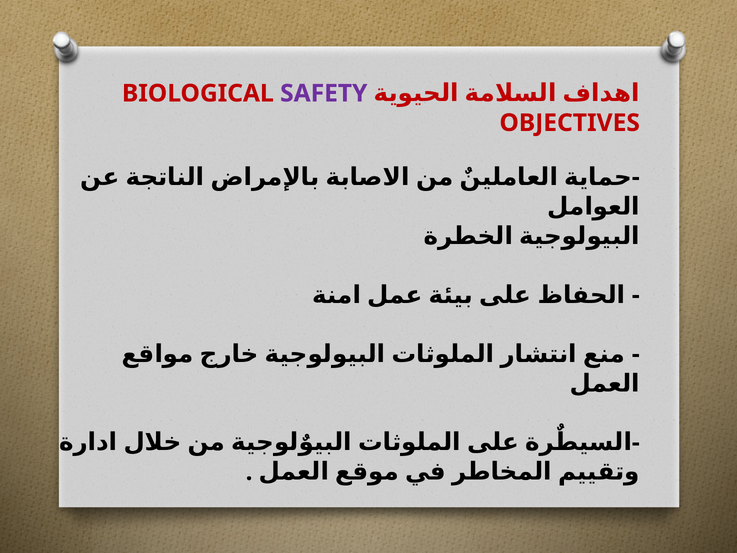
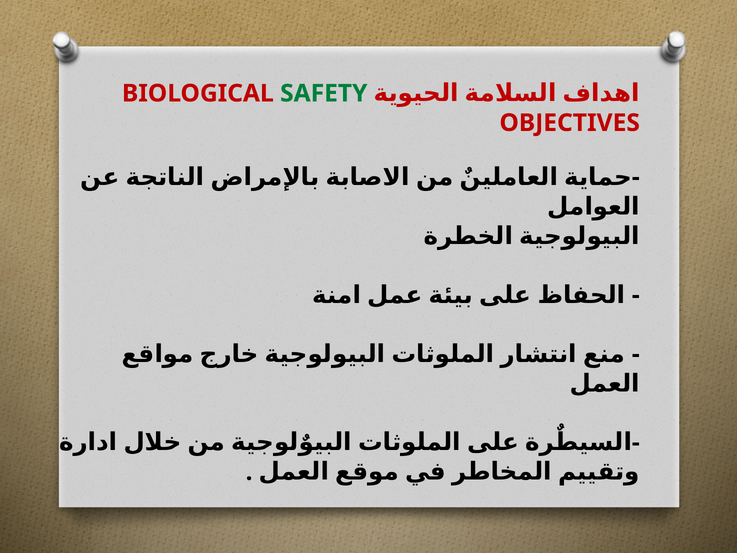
SAFETY colour: purple -> green (324, 93)
